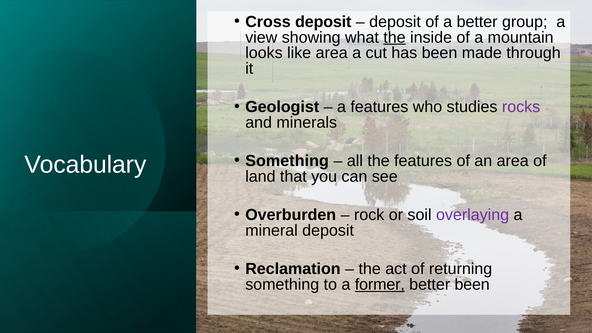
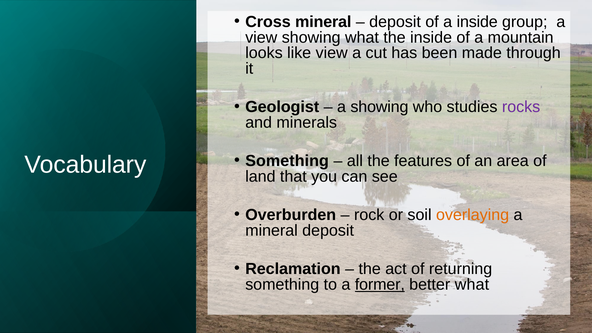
Cross deposit: deposit -> mineral (323, 22)
a better: better -> inside (477, 22)
the underline: present -> none (395, 37)
like area: area -> view (332, 53)
a features: features -> showing (379, 107)
overlaying colour: purple -> orange (473, 215)
better been: been -> what (472, 284)
